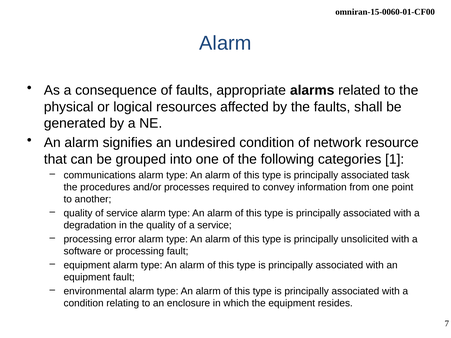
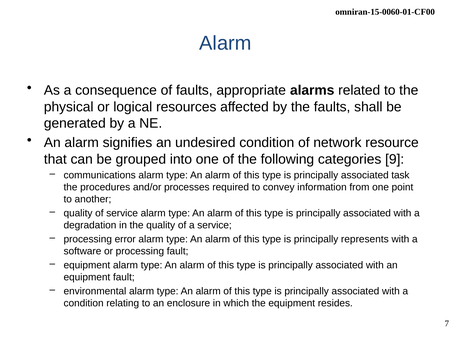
1: 1 -> 9 (395, 159)
unsolicited: unsolicited -> represents (365, 239)
